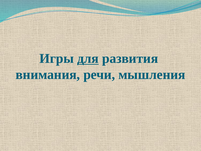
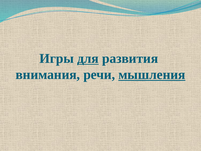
мышления underline: none -> present (152, 75)
